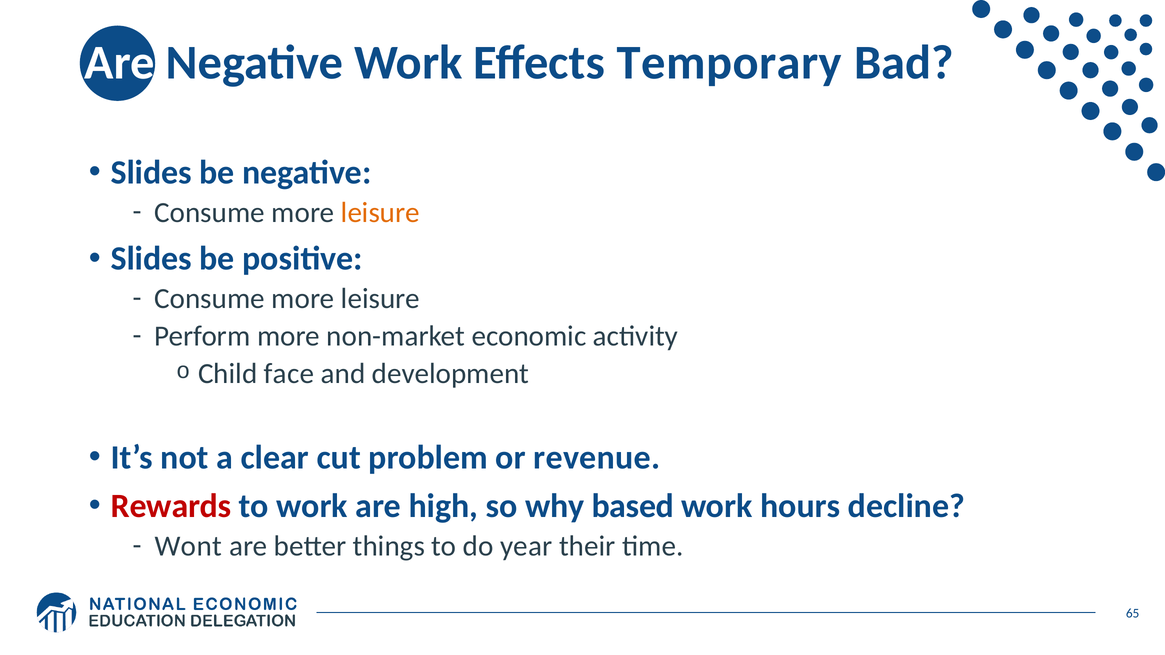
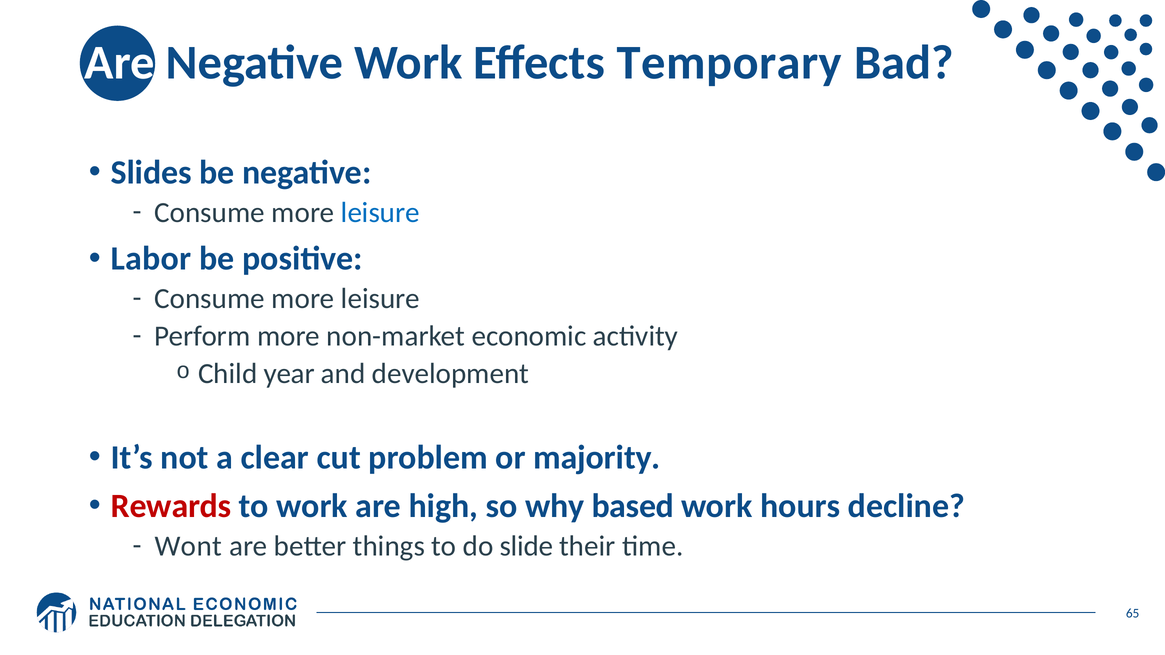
leisure colour: orange -> blue (380, 213)
Slides: Slides -> Labor (151, 259)
face: face -> year (289, 374)
revenue: revenue -> majority (597, 458)
year: year -> slide (527, 546)
